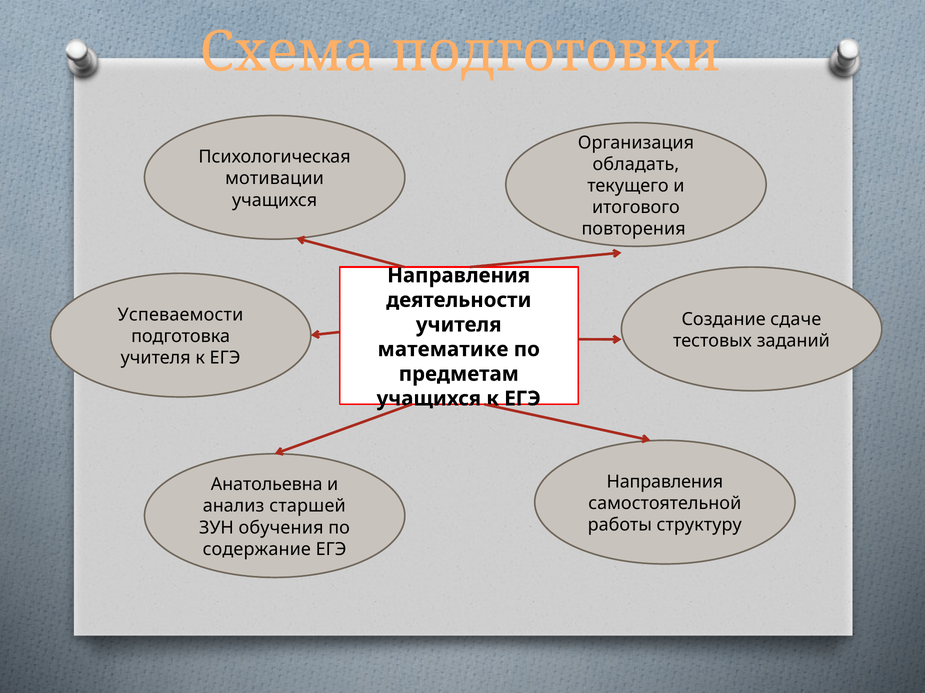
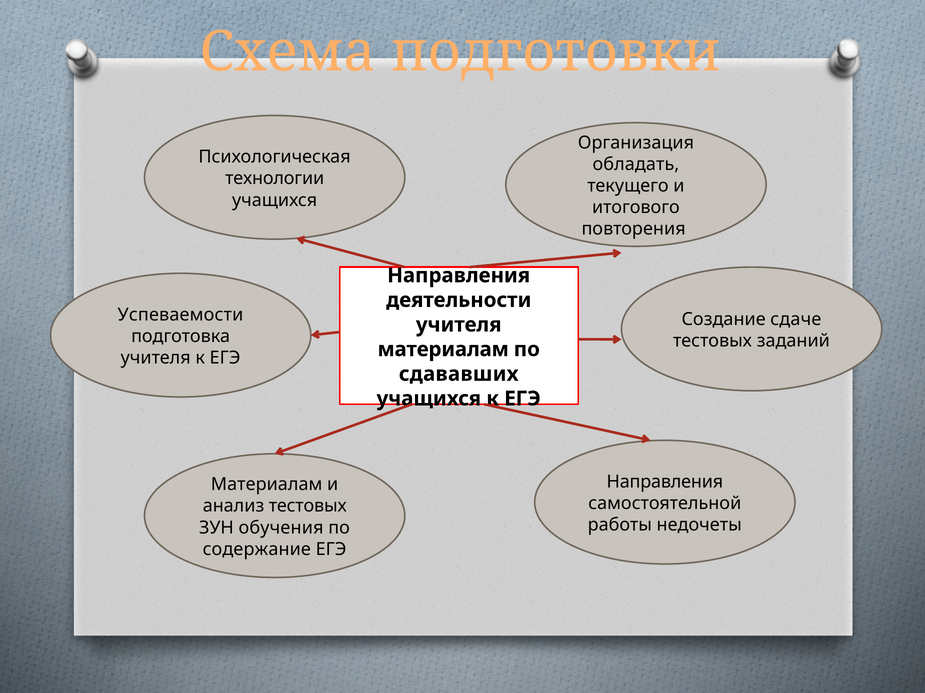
мотивации: мотивации -> технологии (275, 179)
математике: математике -> материалам (443, 350)
предметам: предметам -> сдававших (459, 374)
Анатольевна: Анатольевна -> Материалам (267, 485)
анализ старшей: старшей -> тестовых (308, 507)
структуру: структуру -> недочеты (699, 526)
